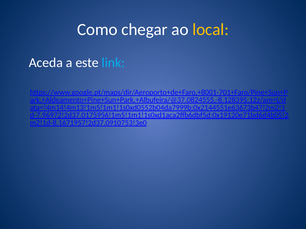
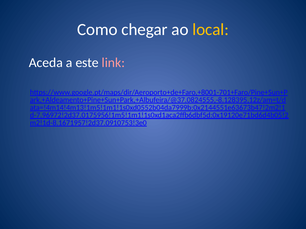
link colour: light blue -> pink (113, 63)
